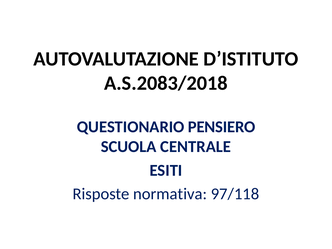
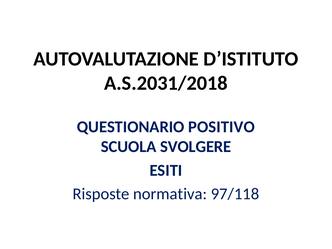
A.S.2083/2018: A.S.2083/2018 -> A.S.2031/2018 (166, 83)
PENSIERO: PENSIERO -> POSITIVO (222, 127)
CENTRALE: CENTRALE -> SVOLGERE (196, 147)
